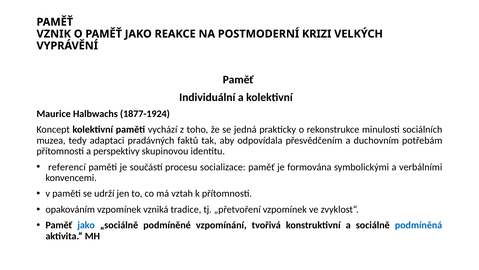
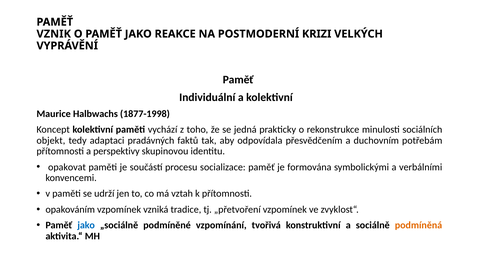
1877-1924: 1877-1924 -> 1877-1998 (145, 114)
muzea: muzea -> objekt (51, 140)
referencí: referencí -> opakovat (67, 167)
podmíněná colour: blue -> orange (419, 225)
